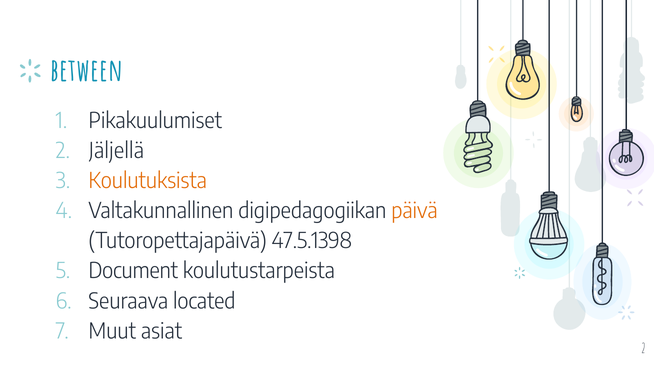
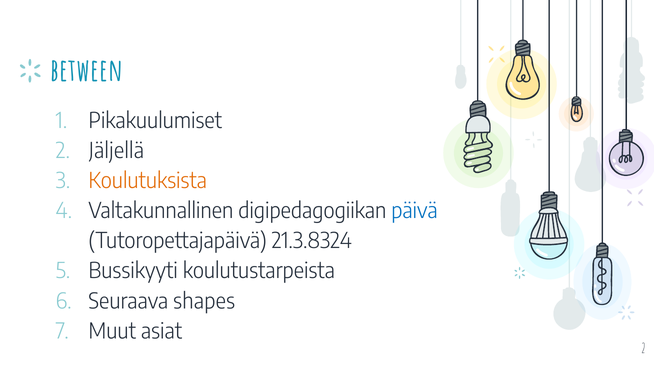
päivä colour: orange -> blue (415, 211)
47.5.1398: 47.5.1398 -> 21.3.8324 (312, 241)
Document: Document -> Bussikyyti (133, 271)
located: located -> shapes (204, 301)
